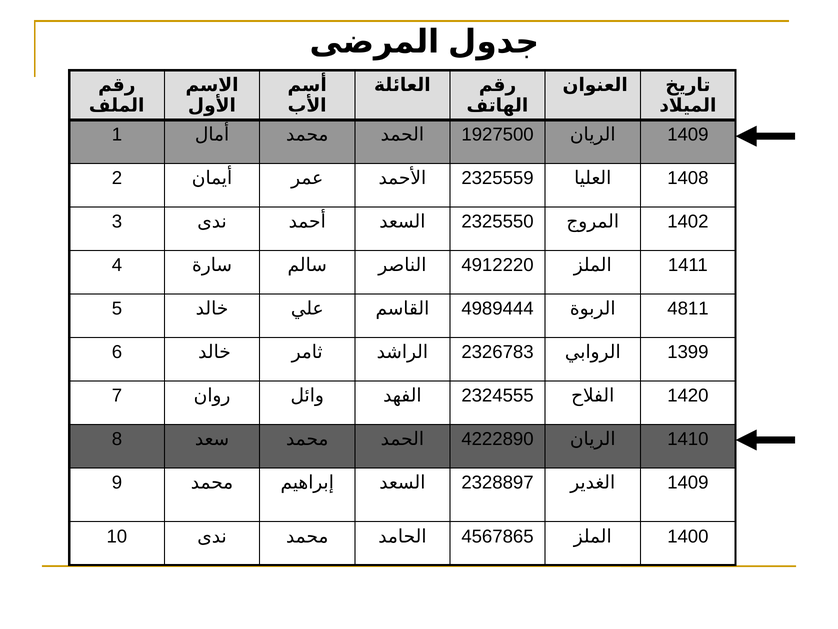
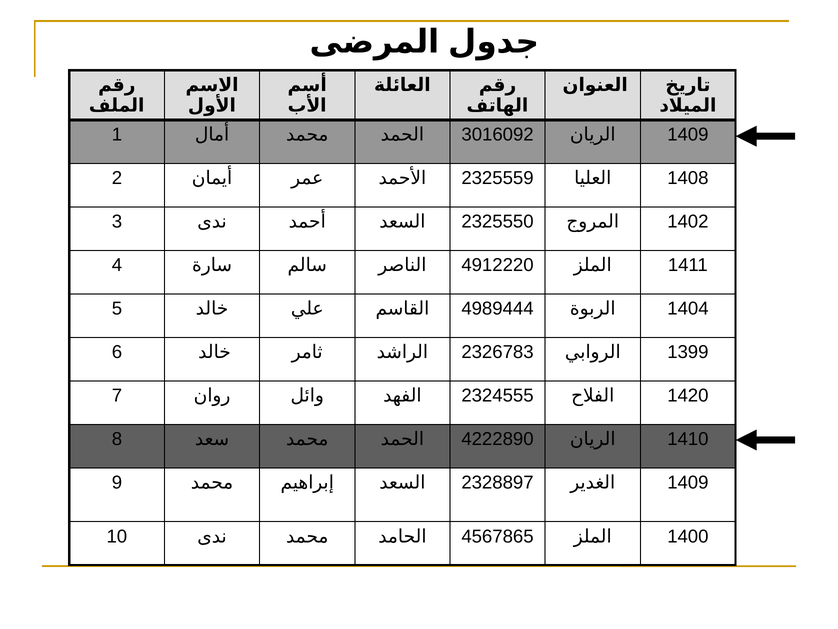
1927500: 1927500 -> 3016092 (498, 135)
4811: 4811 -> 1404 (688, 308)
